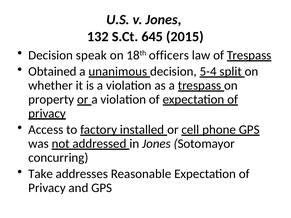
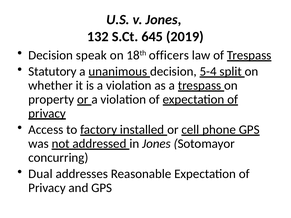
2015: 2015 -> 2019 (185, 37)
Obtained: Obtained -> Statutory (52, 72)
Take: Take -> Dual (41, 174)
